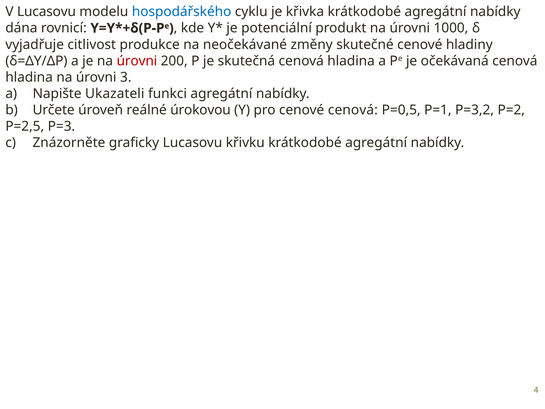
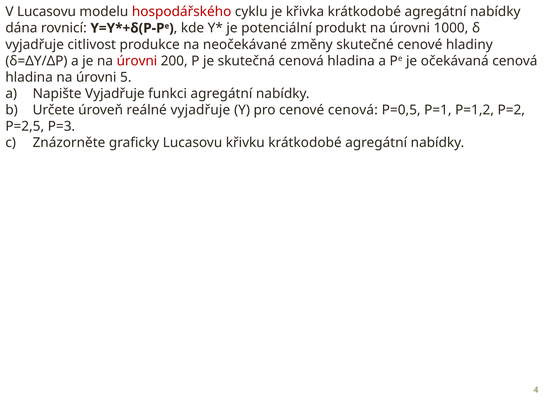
hospodářského colour: blue -> red (182, 12)
3: 3 -> 5 (126, 77)
Napište Ukazateli: Ukazateli -> Vyjadřuje (115, 94)
reálné úrokovou: úrokovou -> vyjadřuje (200, 110)
P=3,2: P=3,2 -> P=1,2 (475, 110)
